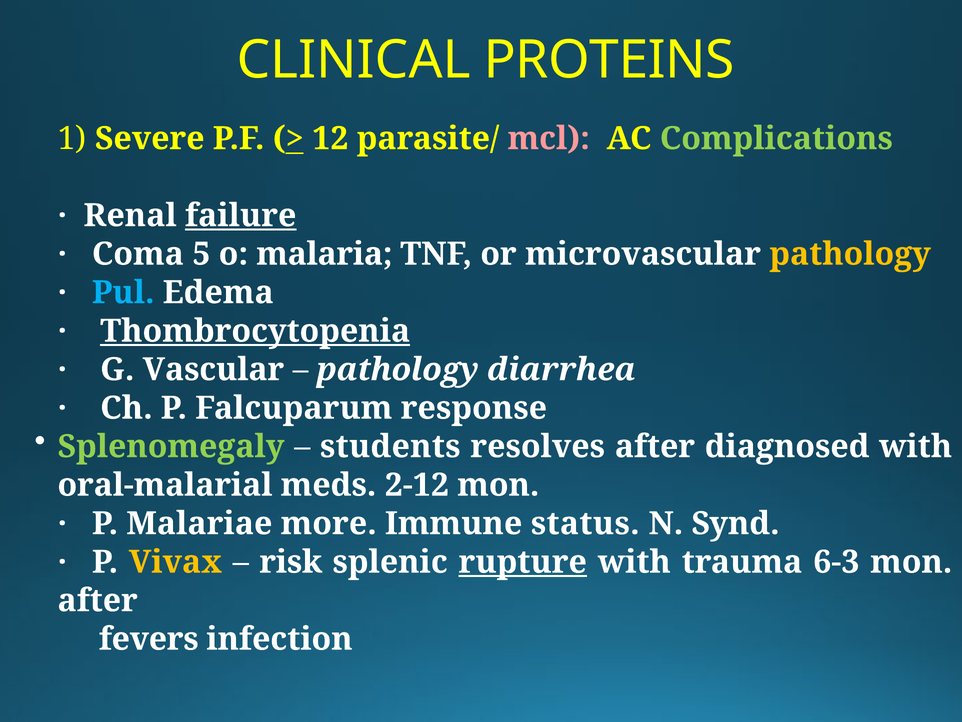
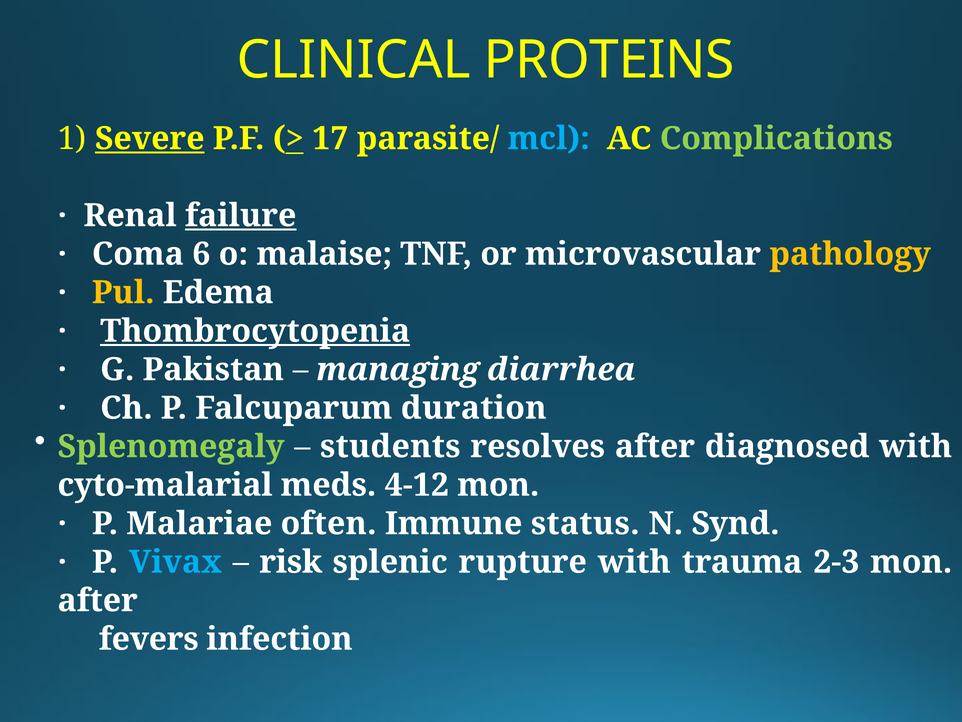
Severe underline: none -> present (150, 138)
12: 12 -> 17 (330, 138)
mcl colour: pink -> light blue (549, 138)
5: 5 -> 6 (201, 254)
malaria: malaria -> malaise (324, 254)
Pul colour: light blue -> yellow (123, 292)
Vascular: Vascular -> Pakistan (213, 369)
pathology: pathology -> managing (398, 369)
response: response -> duration (474, 408)
oral-malarial: oral-malarial -> cyto-malarial (165, 485)
2-12: 2-12 -> 4-12 (417, 485)
more: more -> often (329, 523)
Vivax colour: yellow -> light blue (175, 562)
rupture underline: present -> none (523, 562)
6-3: 6-3 -> 2-3 (836, 562)
